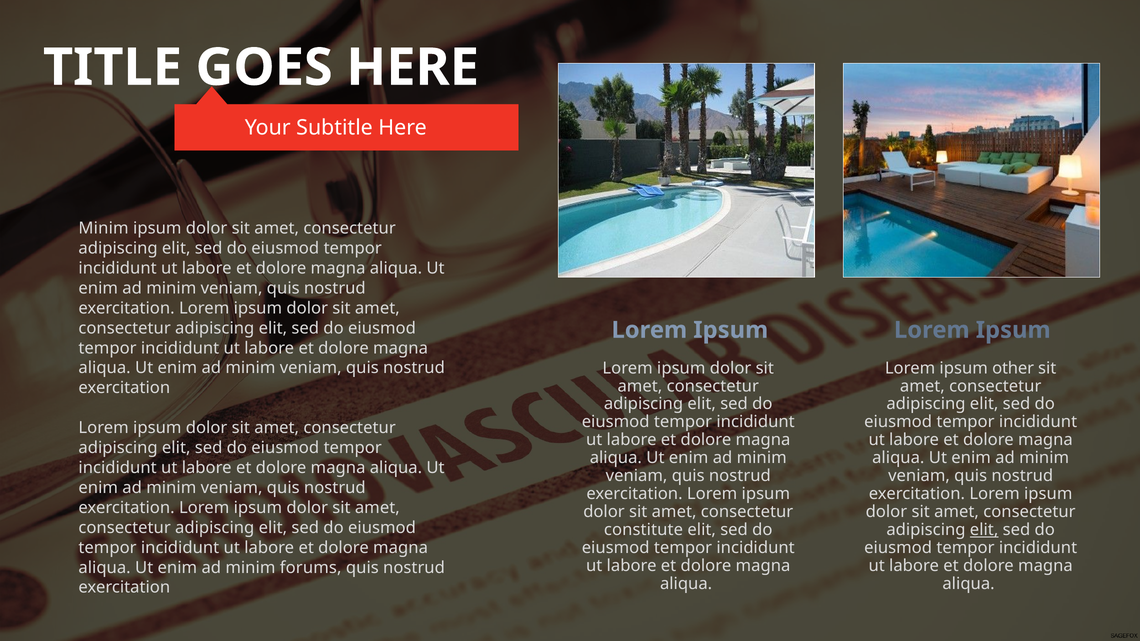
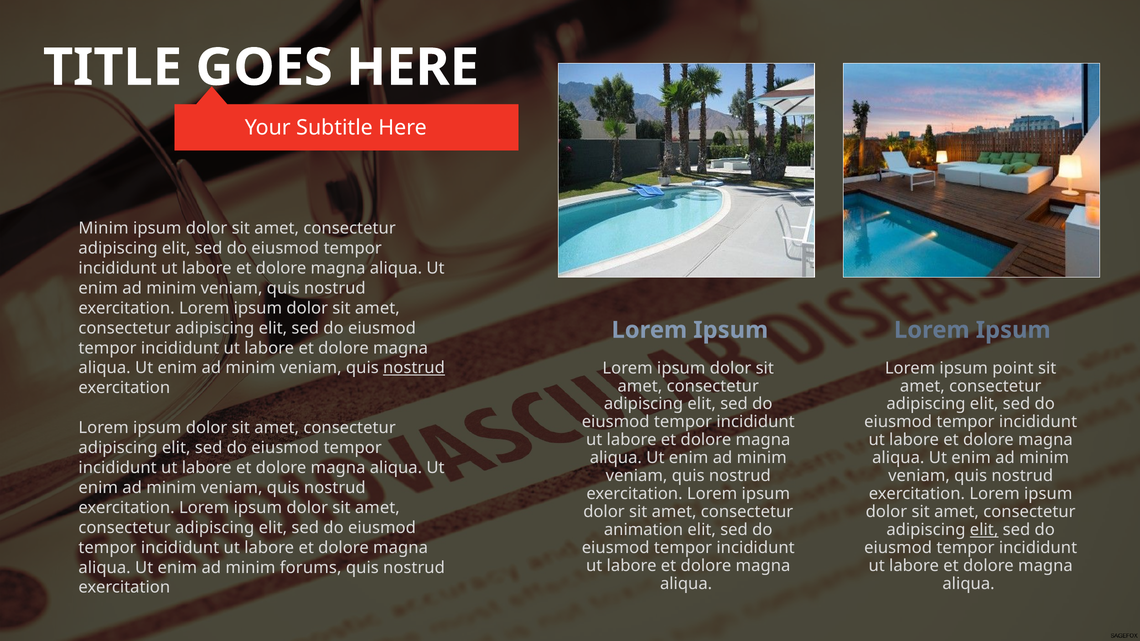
nostrud underline: none -> present (414, 368)
other: other -> point (1013, 368)
constitute: constitute -> animation (644, 530)
